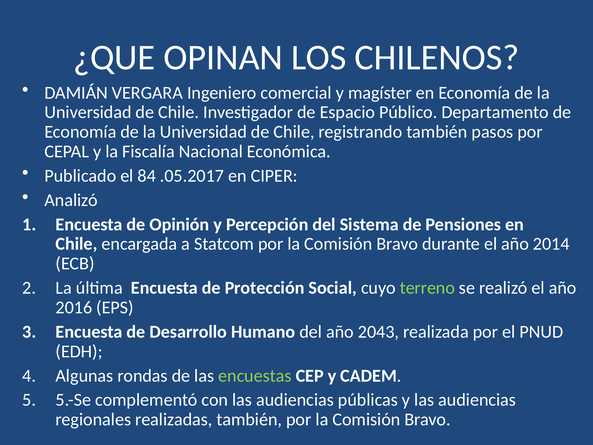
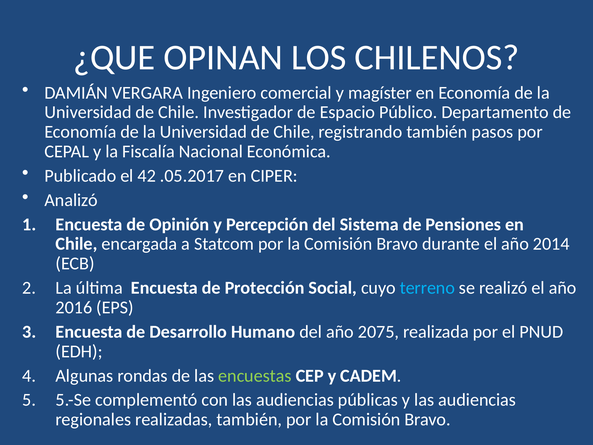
84: 84 -> 42 (147, 176)
terreno colour: light green -> light blue (427, 288)
2043: 2043 -> 2075 (378, 332)
